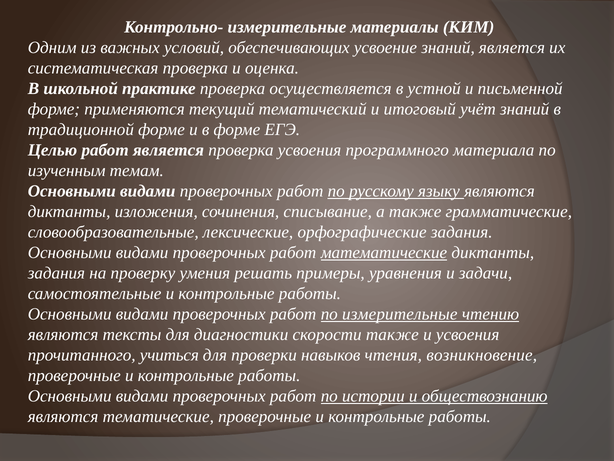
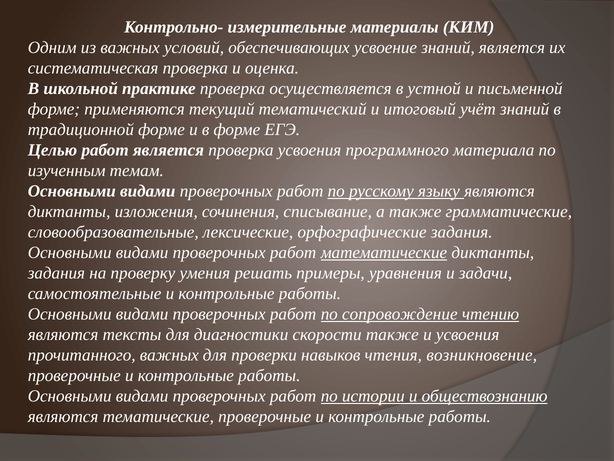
по измерительные: измерительные -> сопровождение (400, 314)
прочитанного учиться: учиться -> важных (169, 355)
